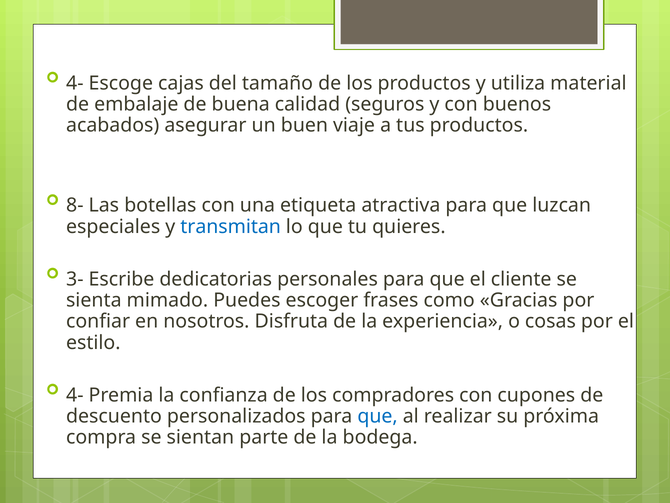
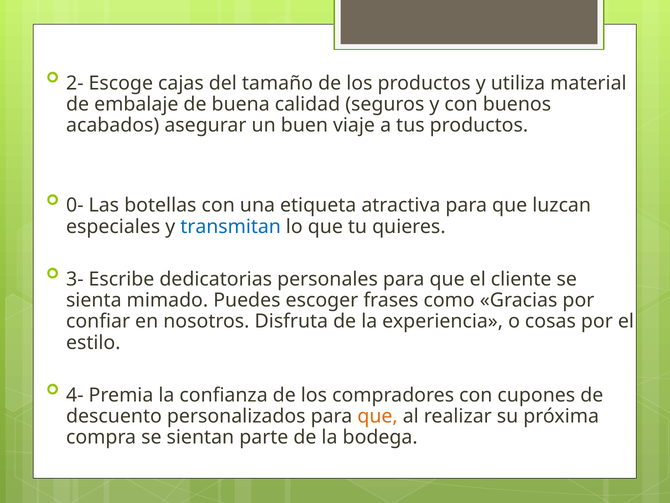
4-: 4- -> 2- (75, 83)
8-: 8- -> 0- (75, 205)
que colour: blue -> orange (378, 416)
